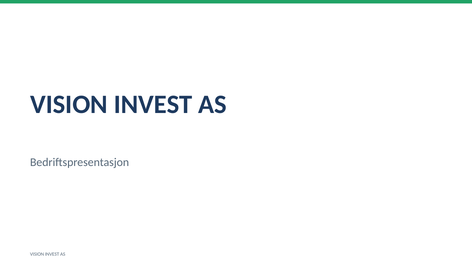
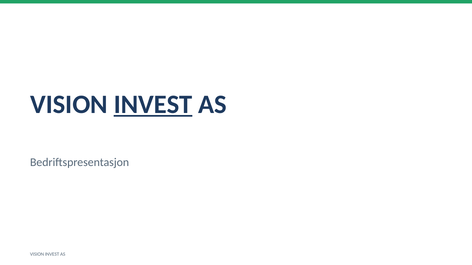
INVEST underline: none -> present (153, 105)
